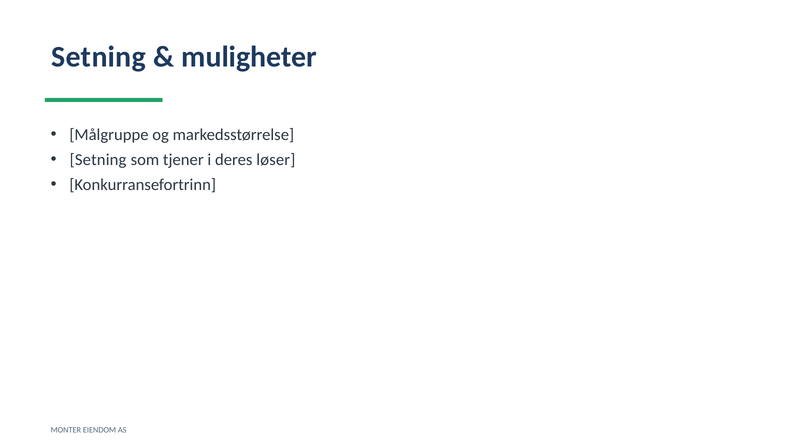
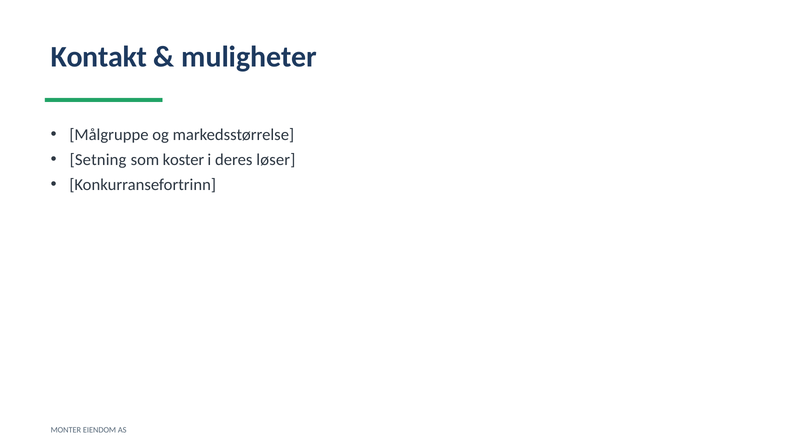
Setning: Setning -> Kontakt (99, 57)
tjener: tjener -> koster (183, 160)
